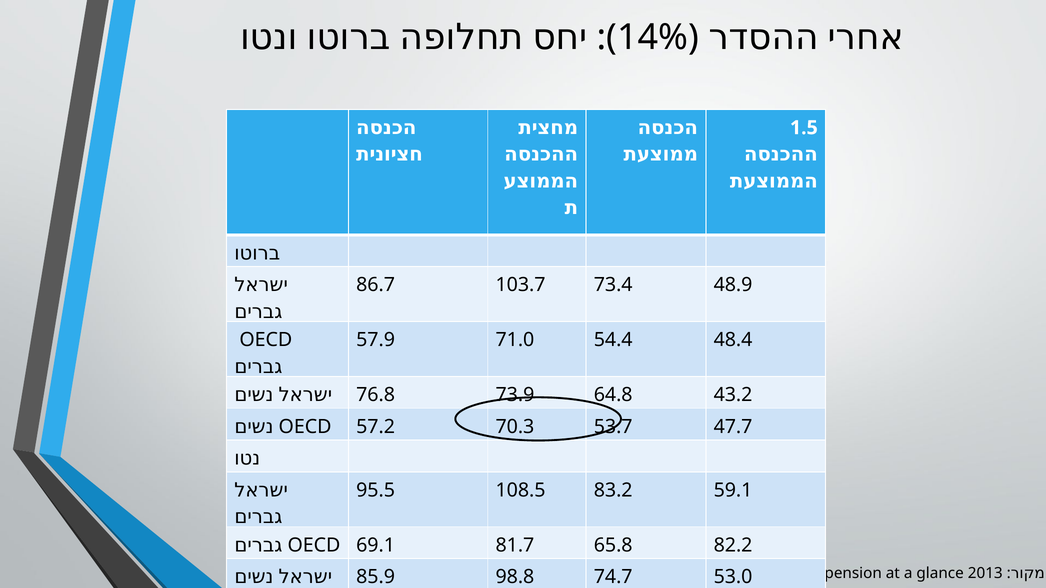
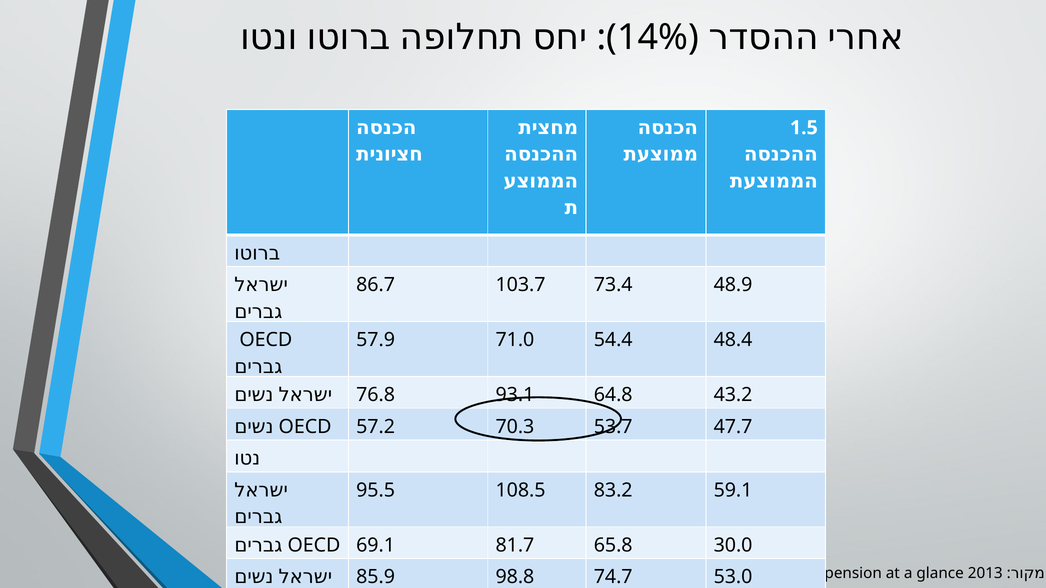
73.9: 73.9 -> 93.1 (515, 395)
82.2: 82.2 -> 30.0 (733, 545)
